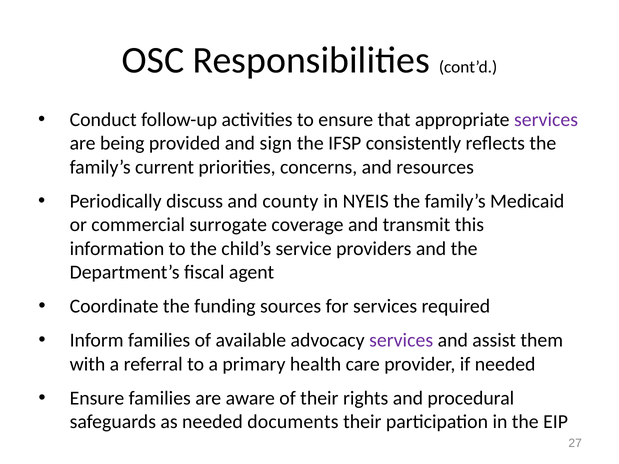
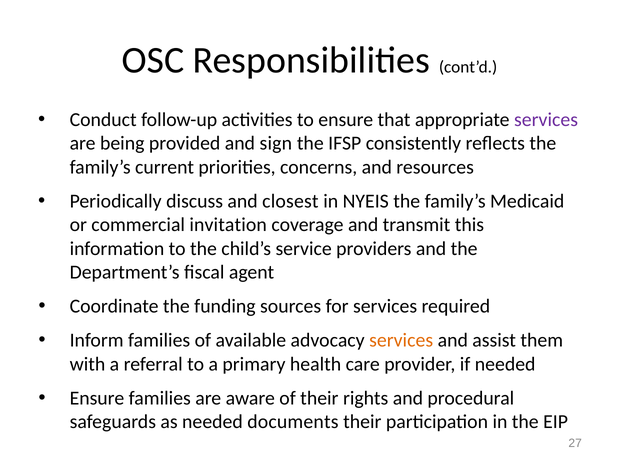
county: county -> closest (290, 201)
surrogate: surrogate -> invitation (228, 225)
services colour: purple -> orange (401, 341)
